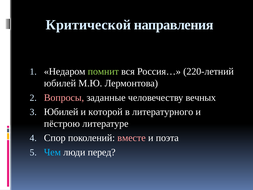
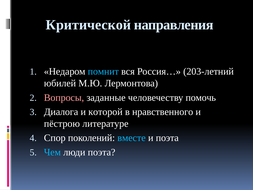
помнит colour: light green -> light blue (103, 71)
220-летний: 220-летний -> 203-летний (208, 71)
вечных: вечных -> помочь (201, 97)
Юбилей: Юбилей -> Диалога (61, 112)
литературного: литературного -> нравственного (163, 112)
вместе colour: pink -> light blue (132, 138)
люди перед: перед -> поэта (102, 152)
